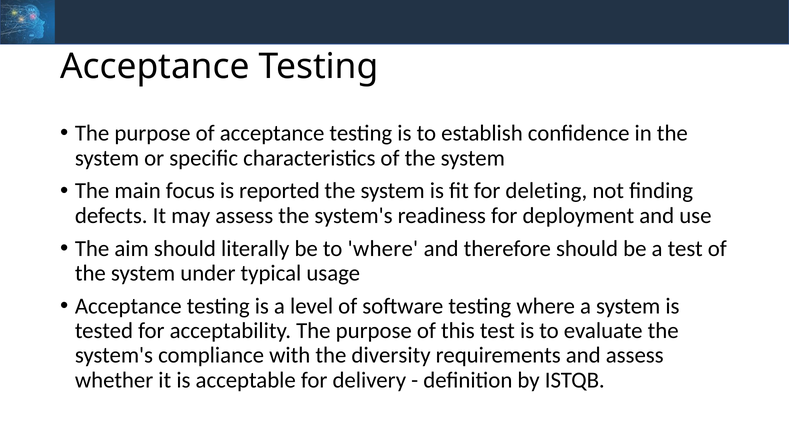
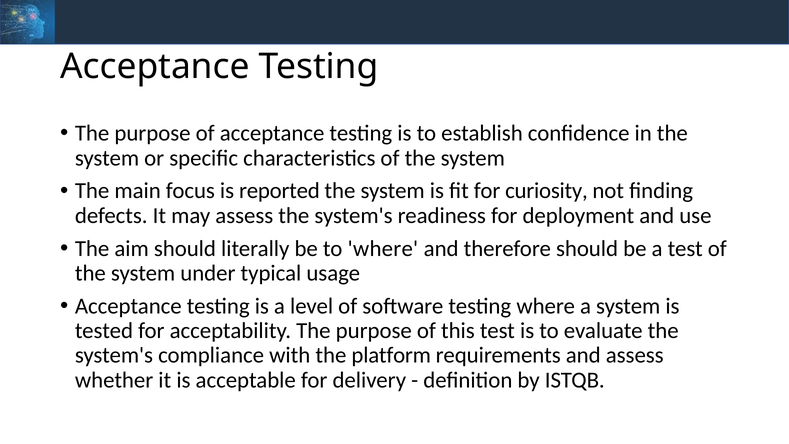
deleting: deleting -> curiosity (546, 191)
diversity: diversity -> platform (391, 355)
